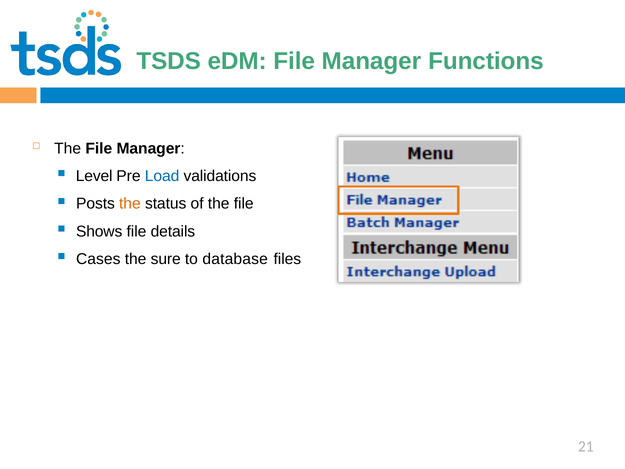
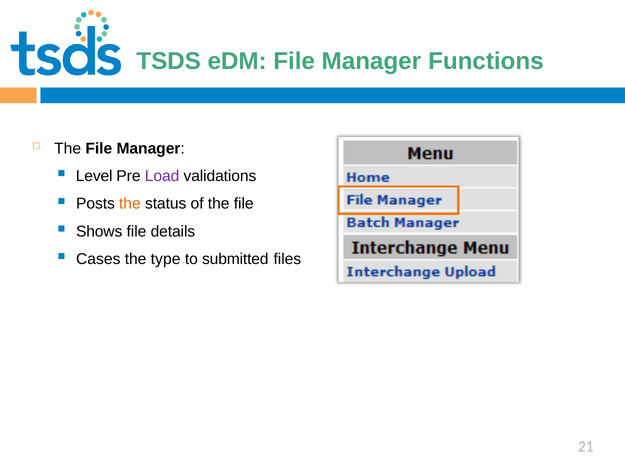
Load colour: blue -> purple (162, 176)
sure: sure -> type (166, 259)
database: database -> submitted (235, 259)
